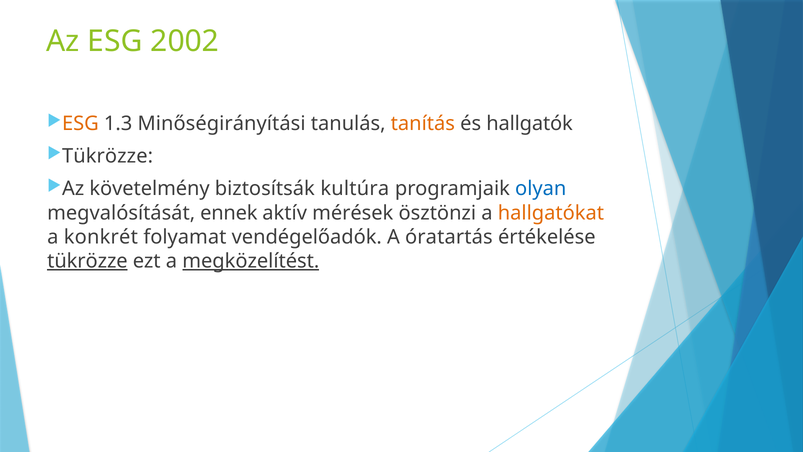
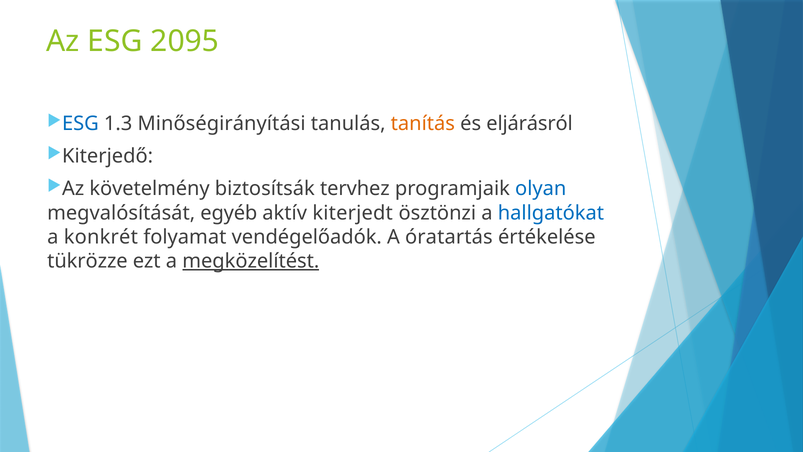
2002: 2002 -> 2095 (185, 41)
ESG colour: orange -> blue (80, 124)
hallgatók: hallgatók -> eljárásról (530, 124)
Tükrözze: Tükrözze -> Kiterjedő (108, 156)
kultúra: kultúra -> tervhez (355, 189)
ennek: ennek -> egyéb (229, 213)
mérések: mérések -> kiterjedt (353, 213)
hallgatókat colour: orange -> blue (551, 213)
tükrözze underline: present -> none (87, 261)
